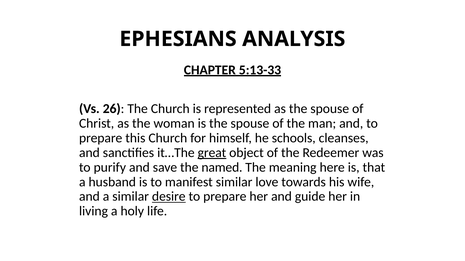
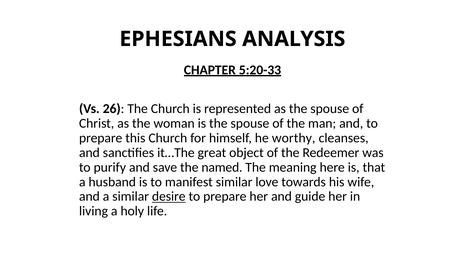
5:13-33: 5:13-33 -> 5:20-33 (260, 70)
schools: schools -> worthy (294, 138)
great underline: present -> none (212, 153)
